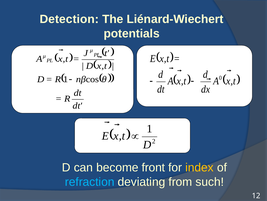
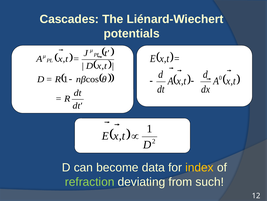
Detection: Detection -> Cascades (69, 19)
front: front -> data (153, 167)
refraction colour: light blue -> light green (90, 181)
